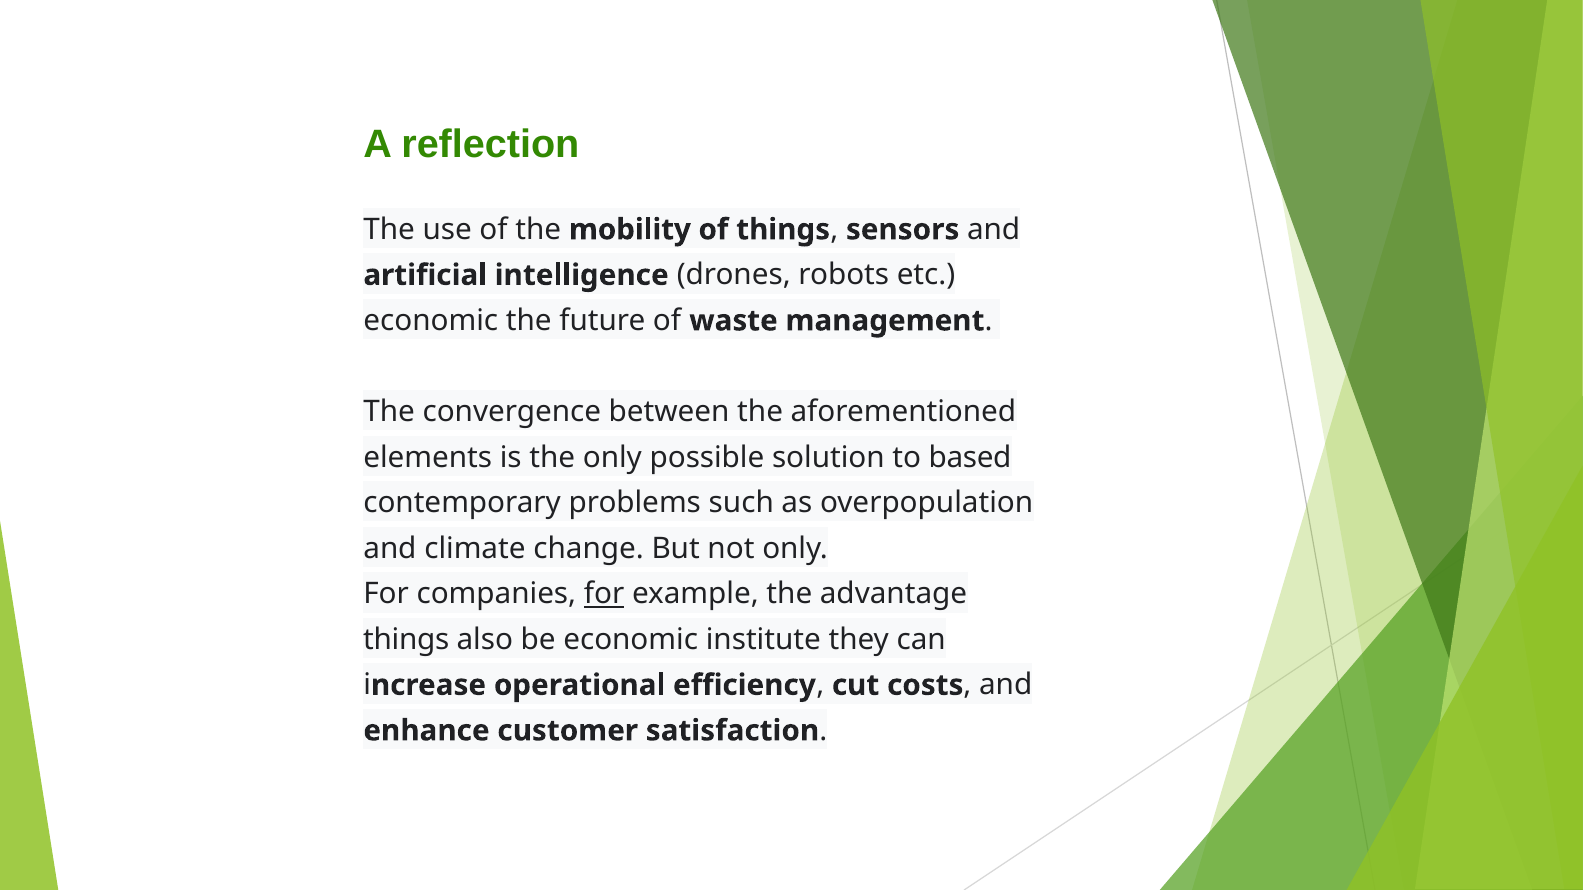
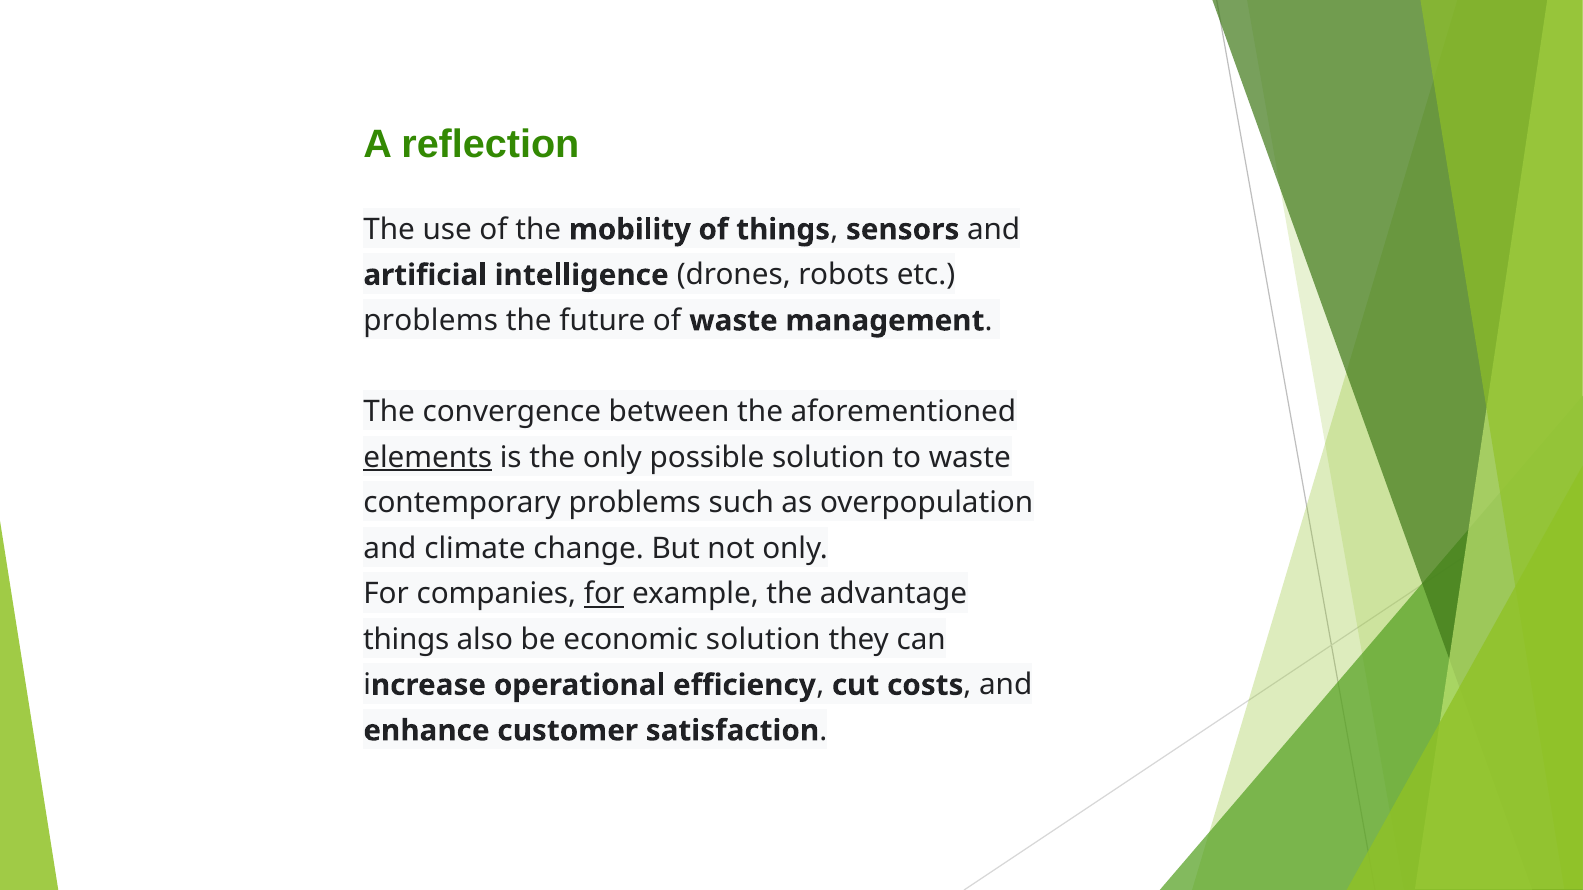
economic: economic -> problems (431, 321)
elements underline: none -> present (428, 458)
to based: based -> waste (970, 458)
economic institute: institute -> solution (763, 640)
